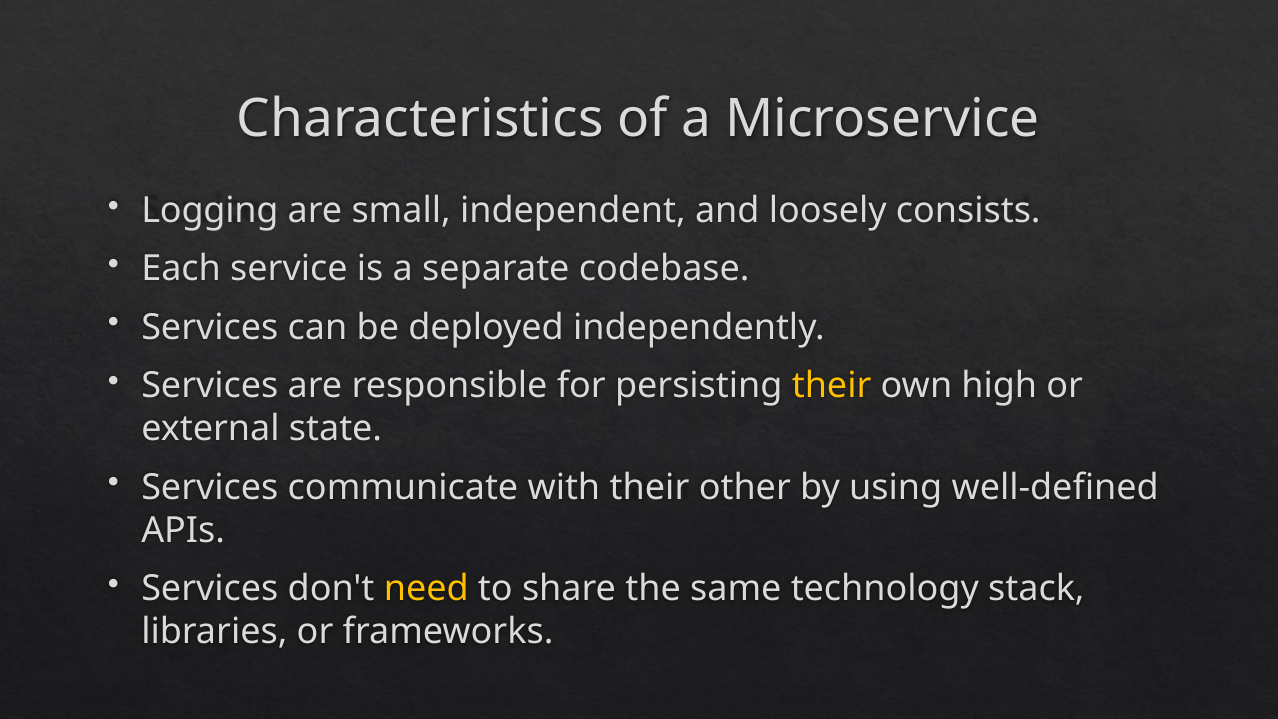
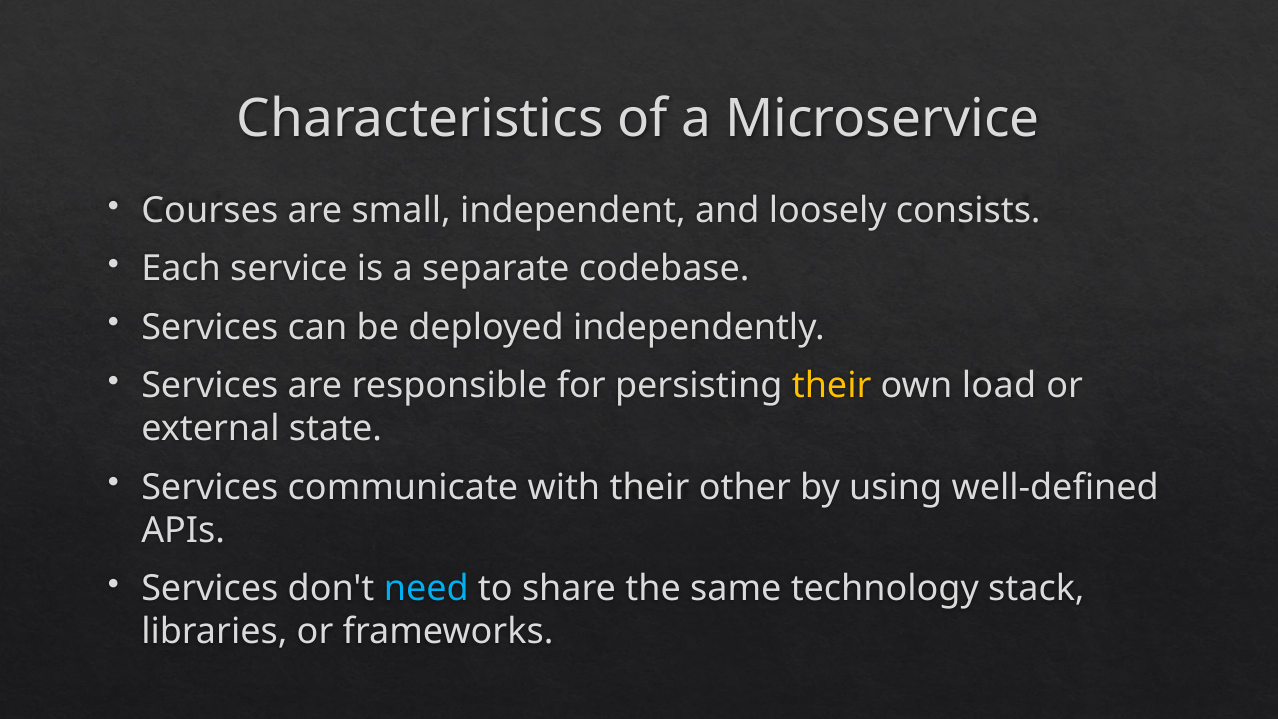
Logging: Logging -> Courses (210, 210)
high: high -> load (999, 386)
need colour: yellow -> light blue (426, 589)
